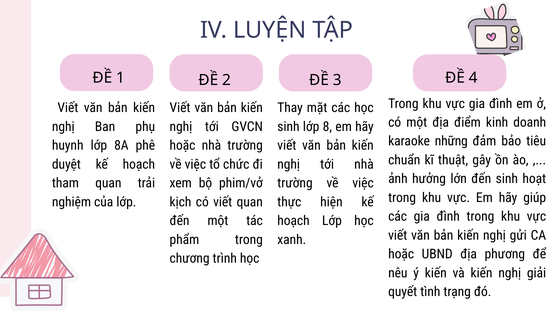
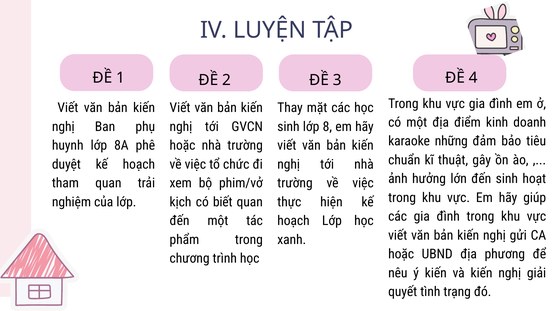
có viết: viết -> biết (223, 202)
